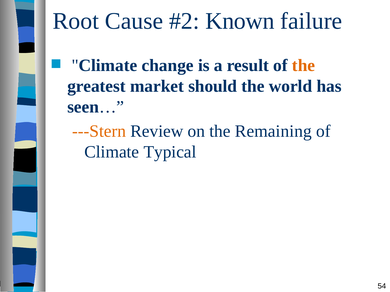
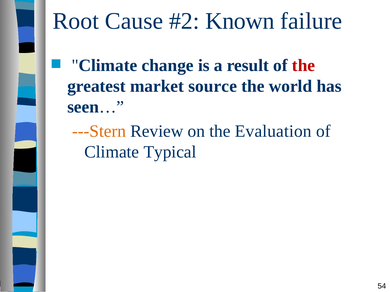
the colour: orange -> red (304, 66)
should: should -> source (213, 86)
Remaining: Remaining -> Evaluation (273, 131)
